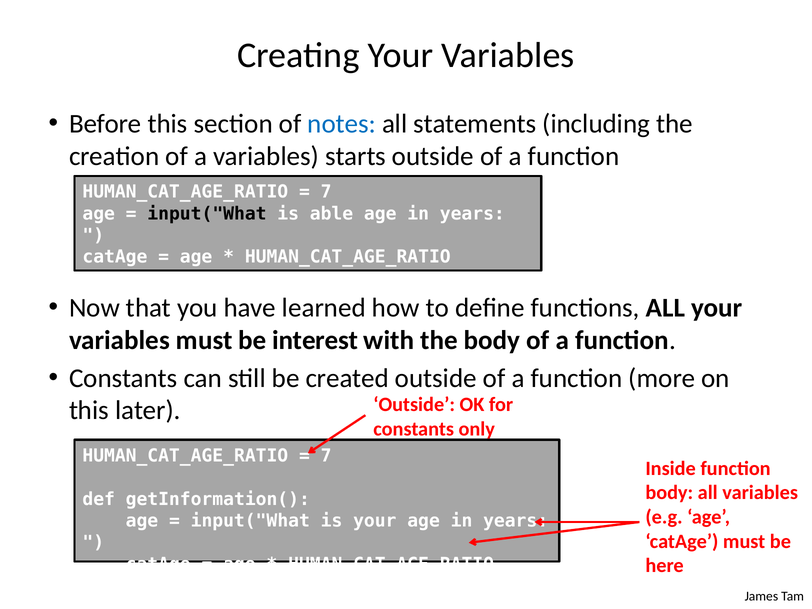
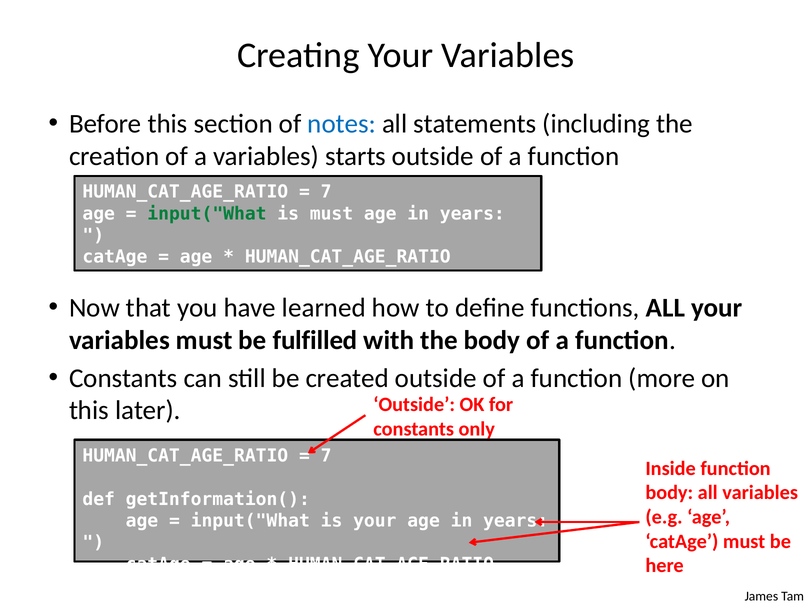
input("What colour: black -> green (207, 214)
is able: able -> must (331, 214)
interest: interest -> fulfilled (315, 340)
